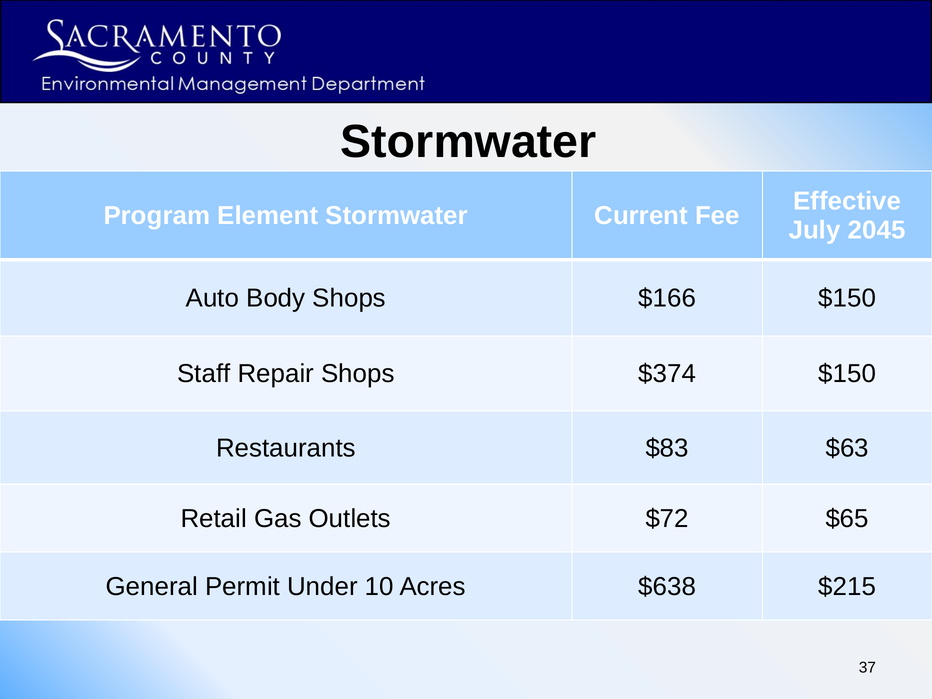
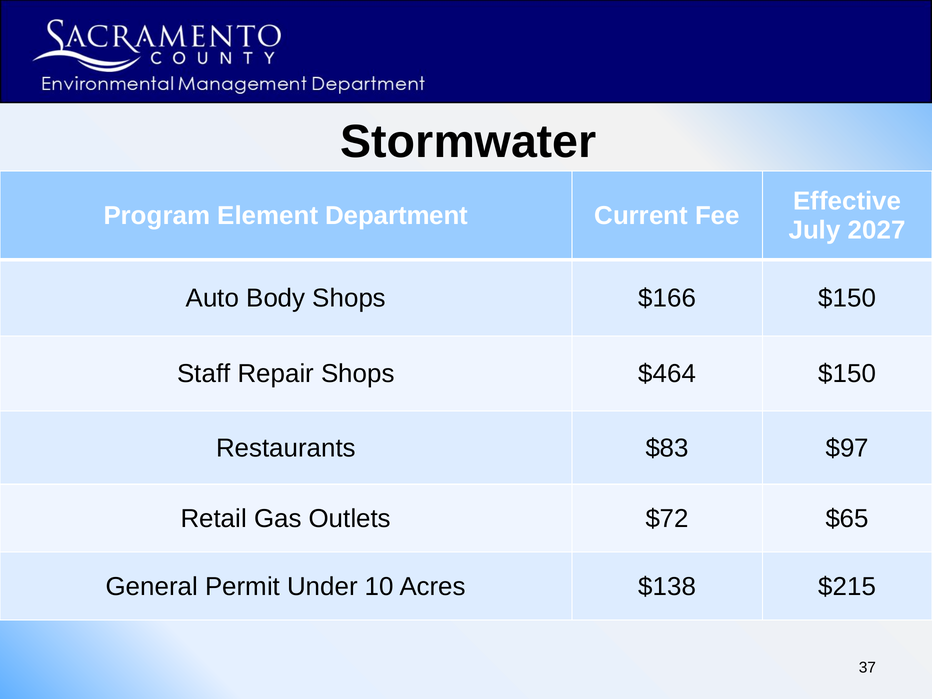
Element Stormwater: Stormwater -> Department (397, 216)
2045: 2045 -> 2027 (877, 230)
$374: $374 -> $464 (667, 374)
$63: $63 -> $97 (847, 448)
$638: $638 -> $138 (667, 586)
